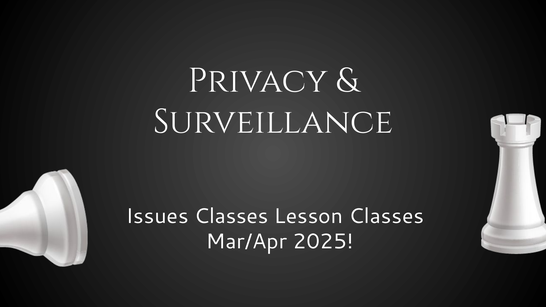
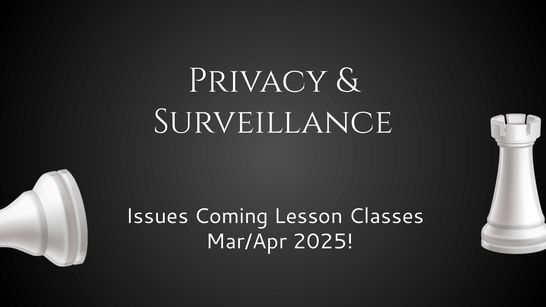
Issues Classes: Classes -> Coming (231, 216)
